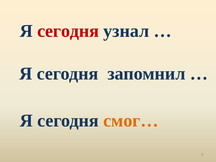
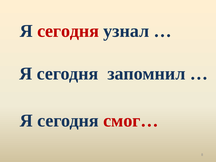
смог… colour: orange -> red (131, 121)
